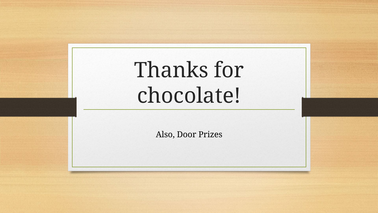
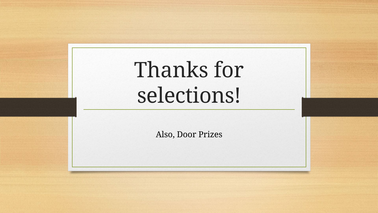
chocolate: chocolate -> selections (189, 96)
